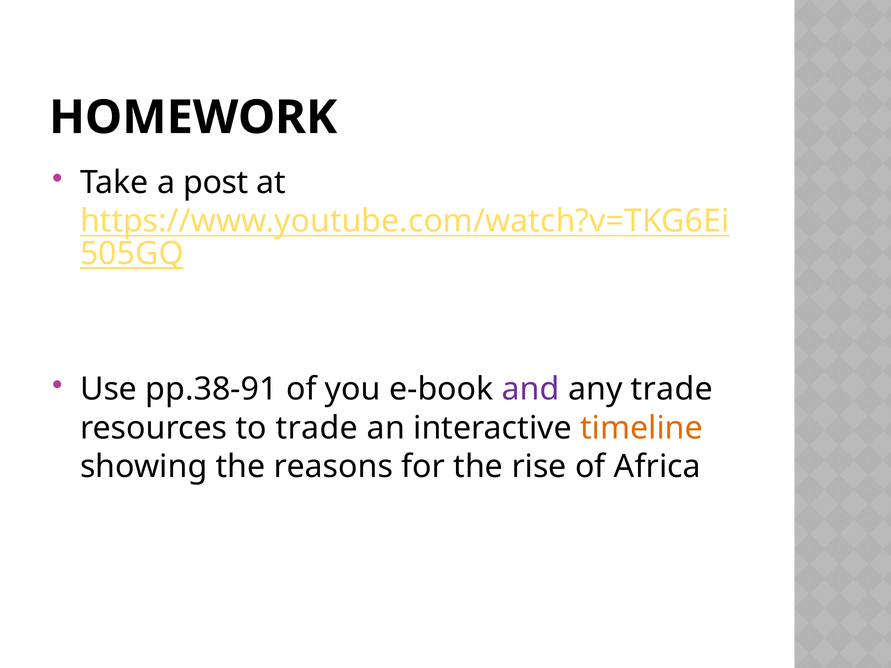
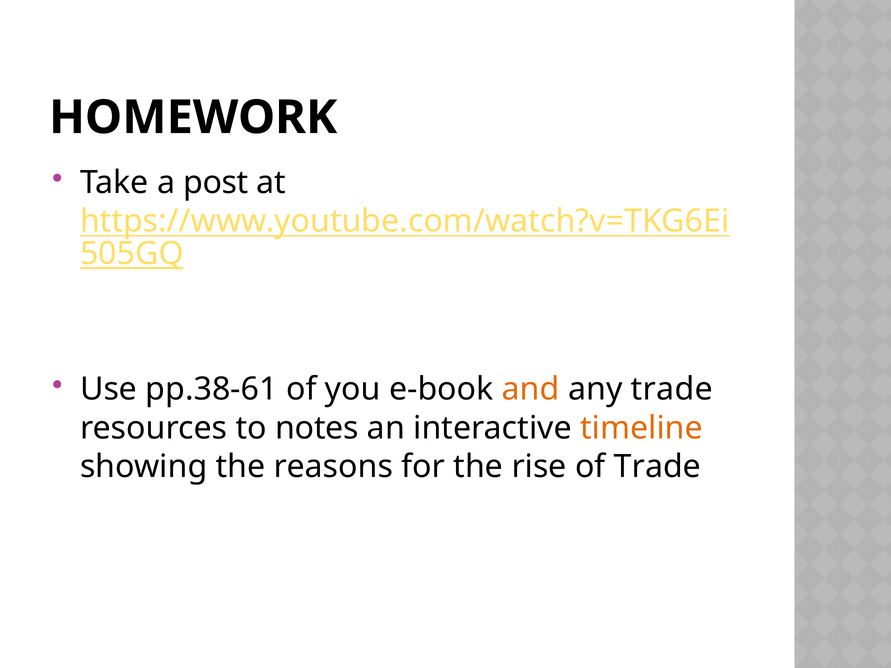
pp.38-91: pp.38-91 -> pp.38-61 (212, 390)
and colour: purple -> orange (531, 390)
to trade: trade -> notes (317, 428)
of Africa: Africa -> Trade (657, 467)
